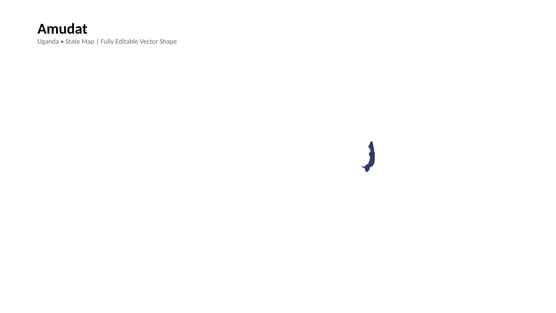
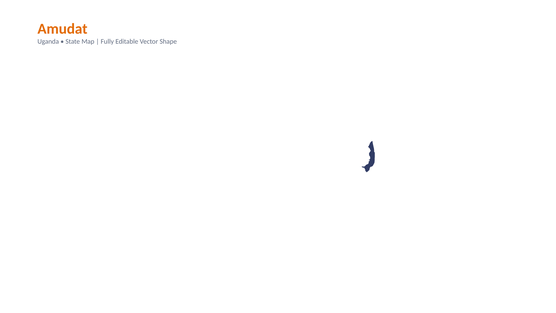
Amudat colour: black -> orange (62, 29)
